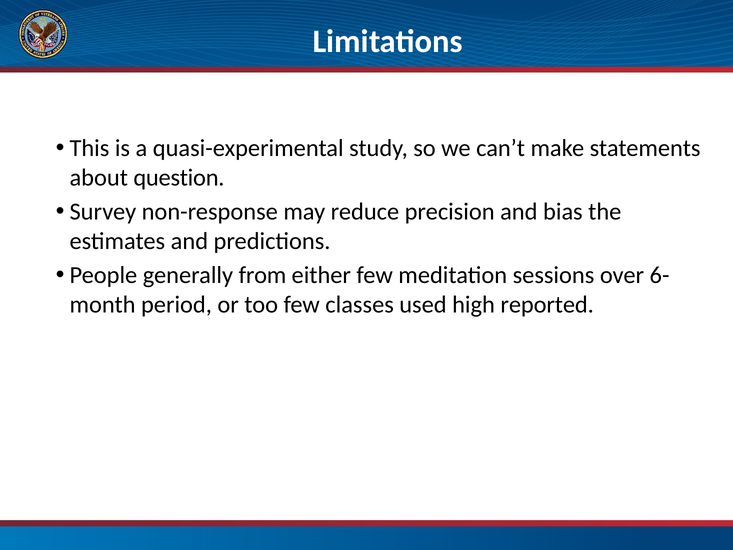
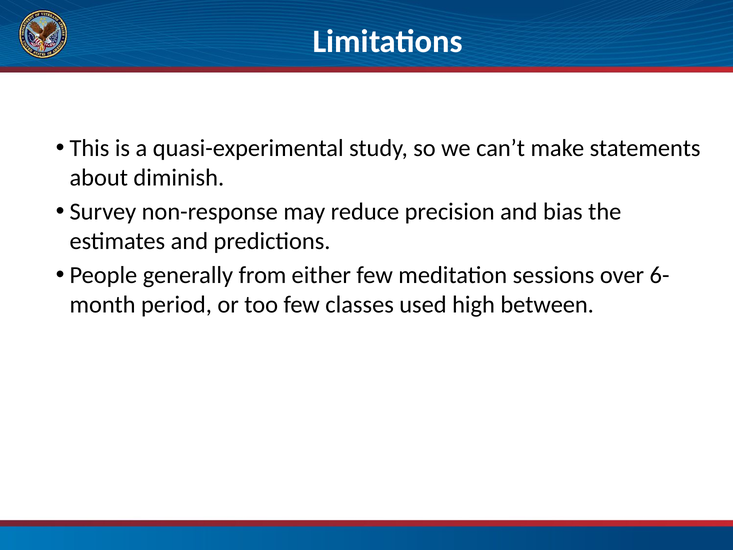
question: question -> diminish (179, 178)
reported: reported -> between (547, 305)
